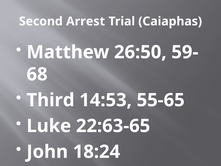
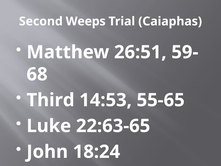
Arrest: Arrest -> Weeps (86, 21)
26:50: 26:50 -> 26:51 (140, 52)
